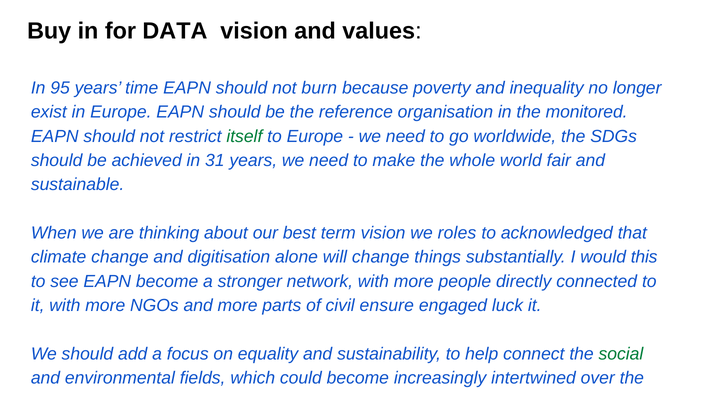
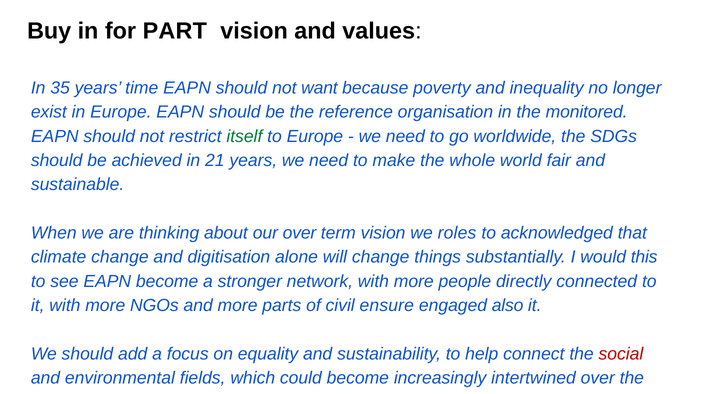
DATA: DATA -> PART (175, 31)
95: 95 -> 35 (60, 88)
burn: burn -> want (319, 88)
31: 31 -> 21 (215, 161)
our best: best -> over (300, 233)
luck: luck -> also (508, 306)
social colour: green -> red (621, 354)
